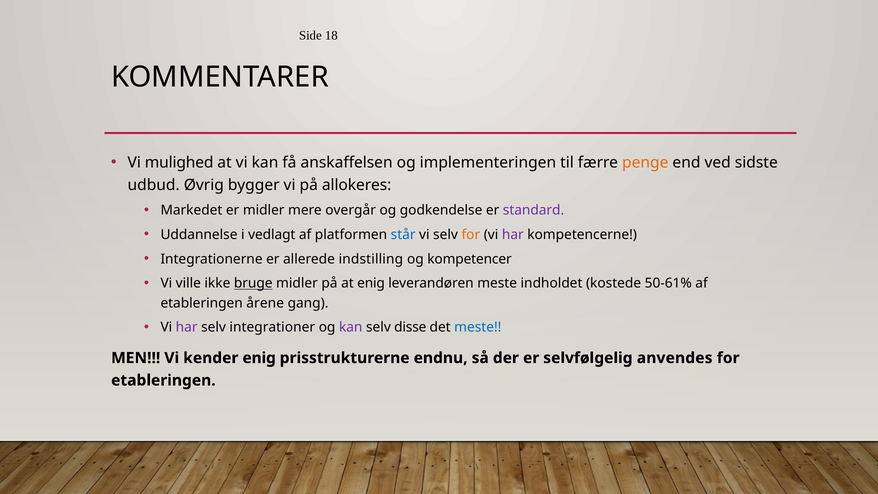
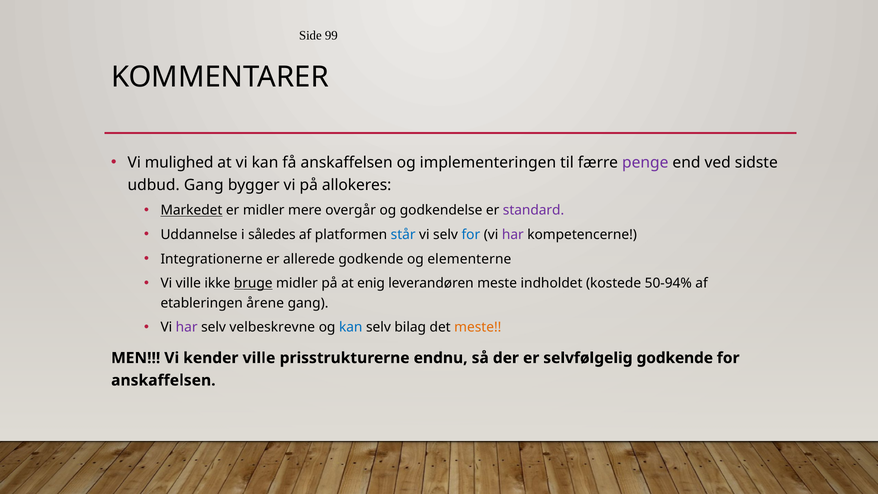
18: 18 -> 99 (331, 36)
penge colour: orange -> purple (645, 163)
udbud Øvrig: Øvrig -> Gang (204, 185)
Markedet underline: none -> present (191, 210)
vedlagt: vedlagt -> således (272, 235)
for colour: orange -> blue (471, 235)
allerede indstilling: indstilling -> godkende (371, 259)
kompetencer: kompetencer -> elementerne (469, 259)
50-61%: 50-61% -> 50-94% (668, 283)
integrationer: integrationer -> velbeskrevne (272, 327)
kan colour: purple -> blue (351, 327)
disse: disse -> bilag (410, 327)
meste colour: blue -> orange (478, 327)
kender enig: enig -> ville (259, 358)
selvfølgelig anvendes: anvendes -> godkende (675, 358)
etableringen: etableringen -> anskaffelsen (163, 380)
